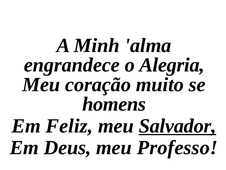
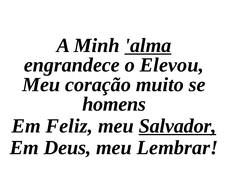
alma underline: none -> present (148, 45)
Alegria: Alegria -> Elevou (172, 65)
Professo: Professo -> Lembrar (177, 147)
